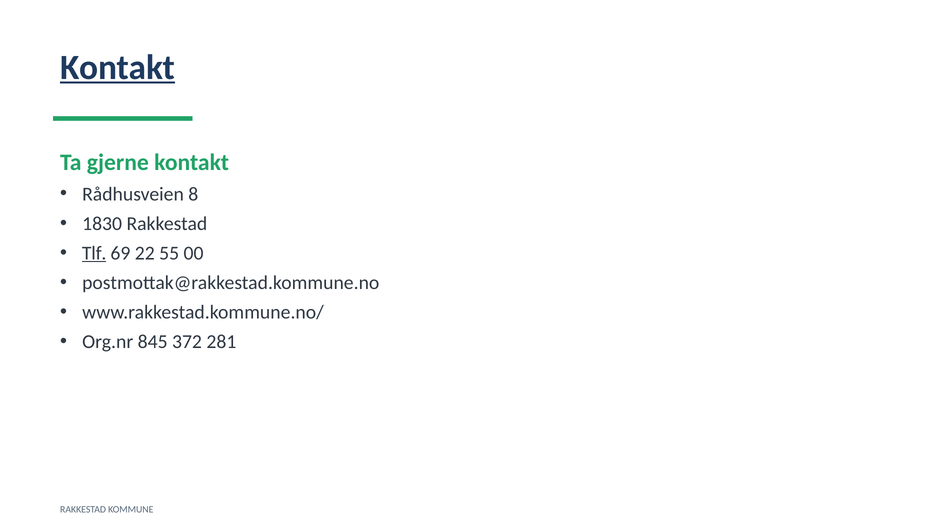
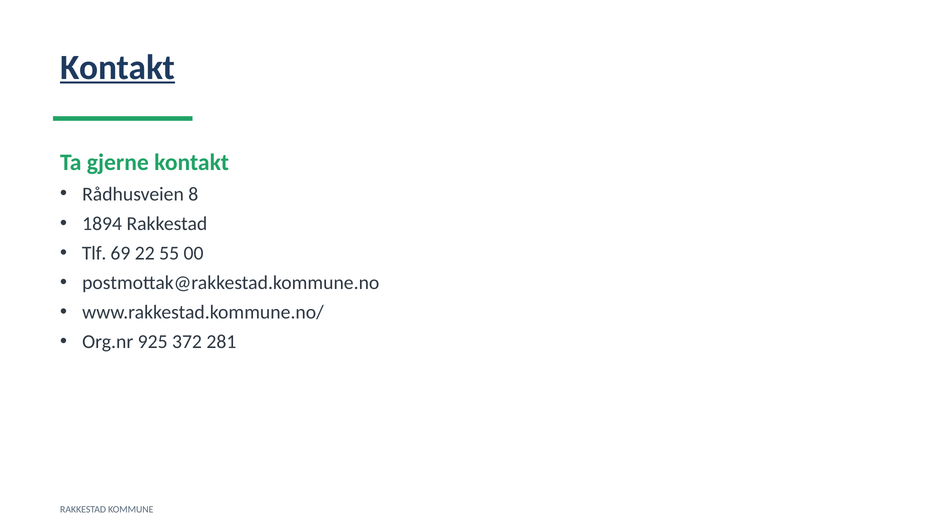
1830: 1830 -> 1894 (102, 224)
Tlf underline: present -> none (94, 253)
845: 845 -> 925 (153, 342)
